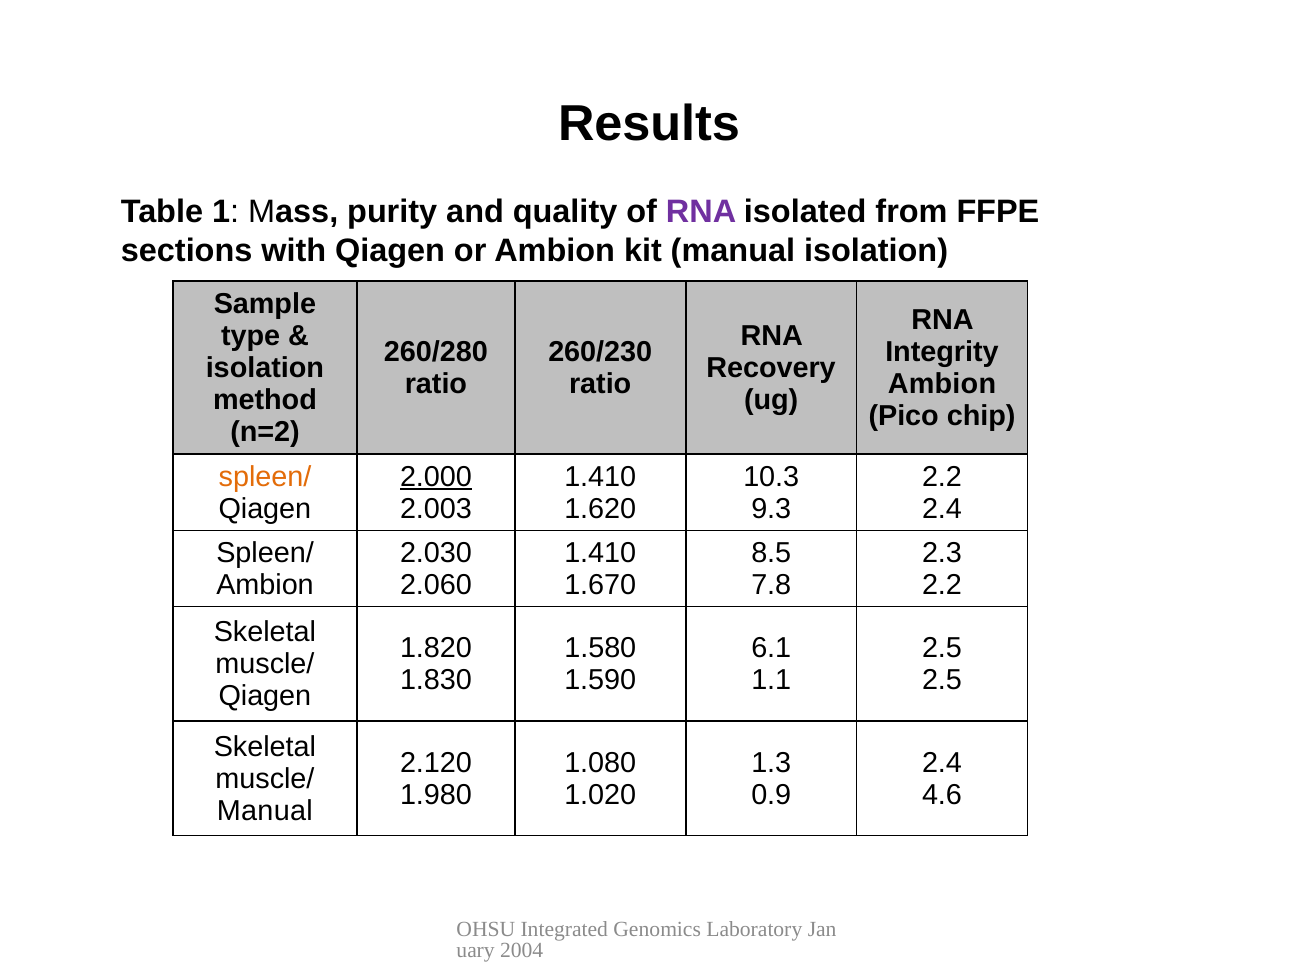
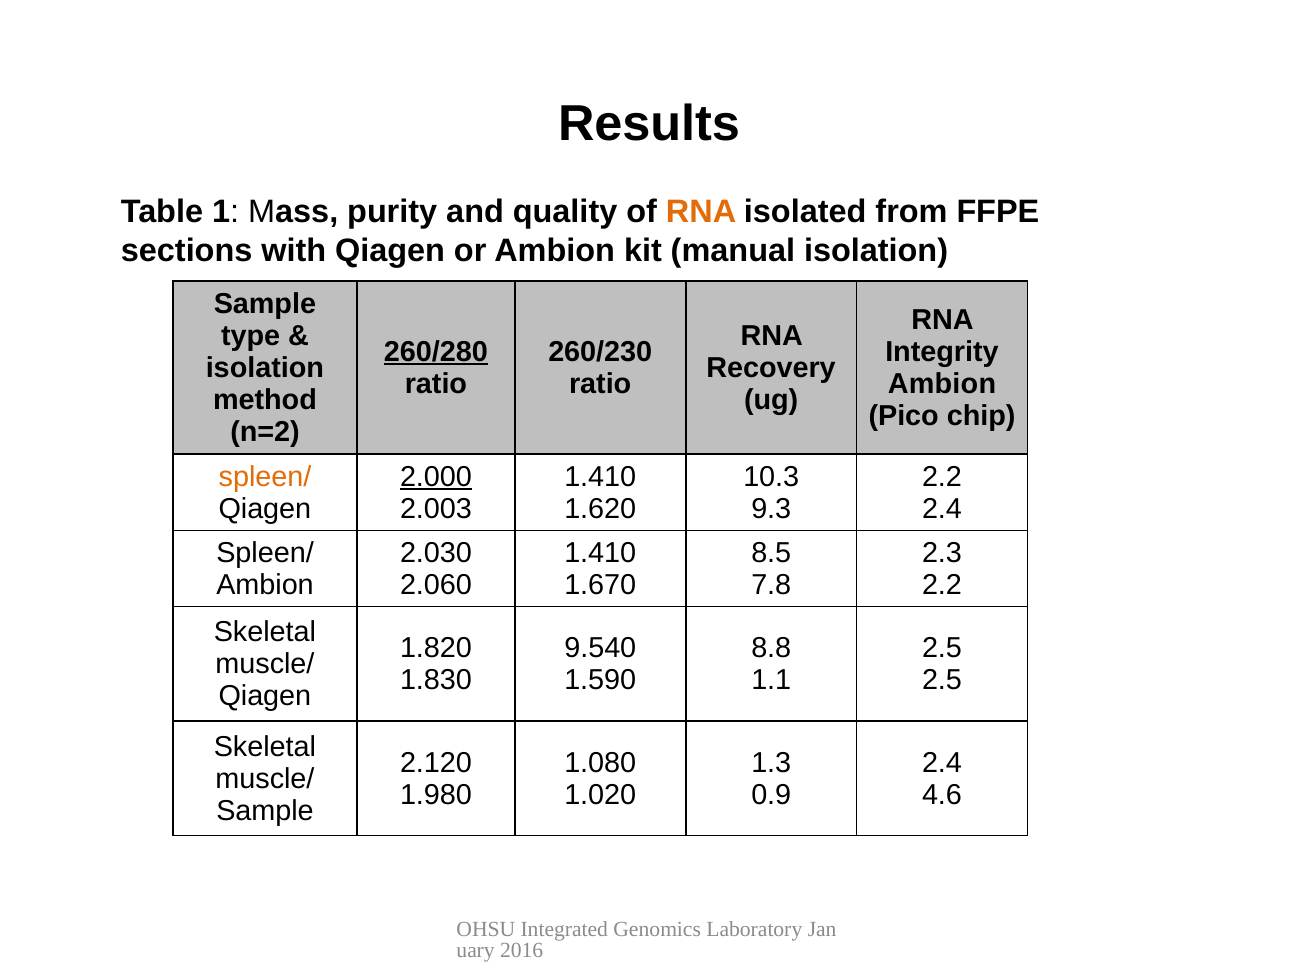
RNA colour: purple -> orange (701, 212)
260/280 underline: none -> present (436, 352)
1.580: 1.580 -> 9.540 (600, 649)
6.1: 6.1 -> 8.8 (771, 649)
Manual: Manual -> Sample (265, 811)
2004: 2004 -> 2016 (522, 951)
